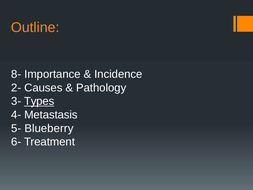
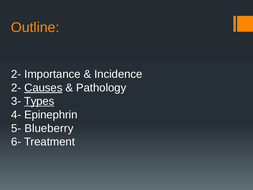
8-: 8- -> 2- (16, 74)
Causes underline: none -> present (43, 88)
Metastasis: Metastasis -> Epinephrin (51, 115)
